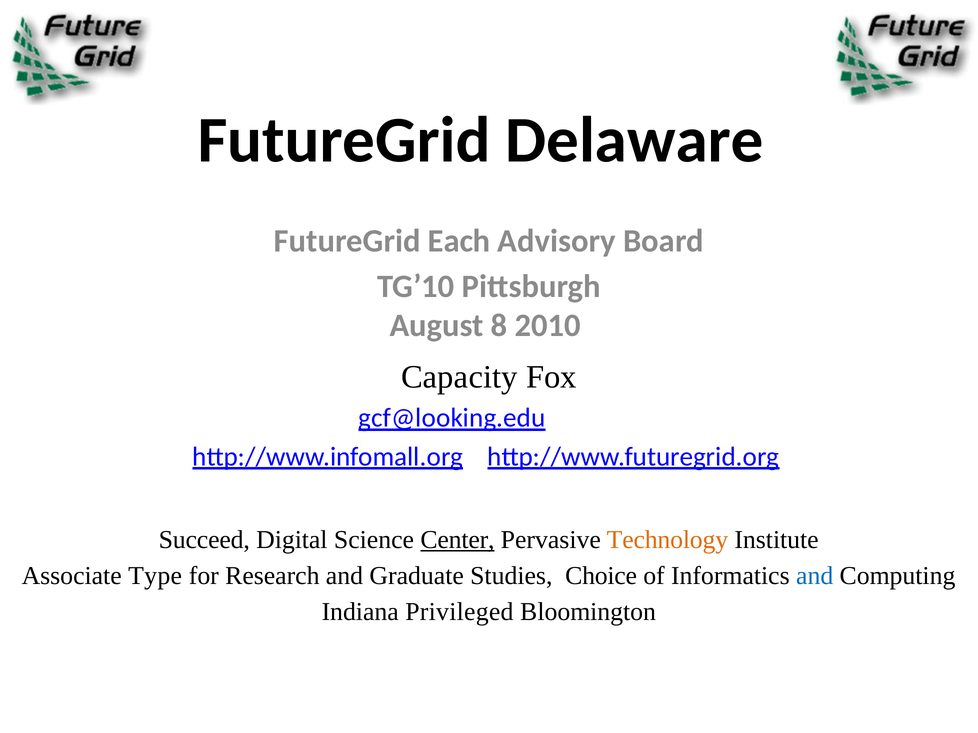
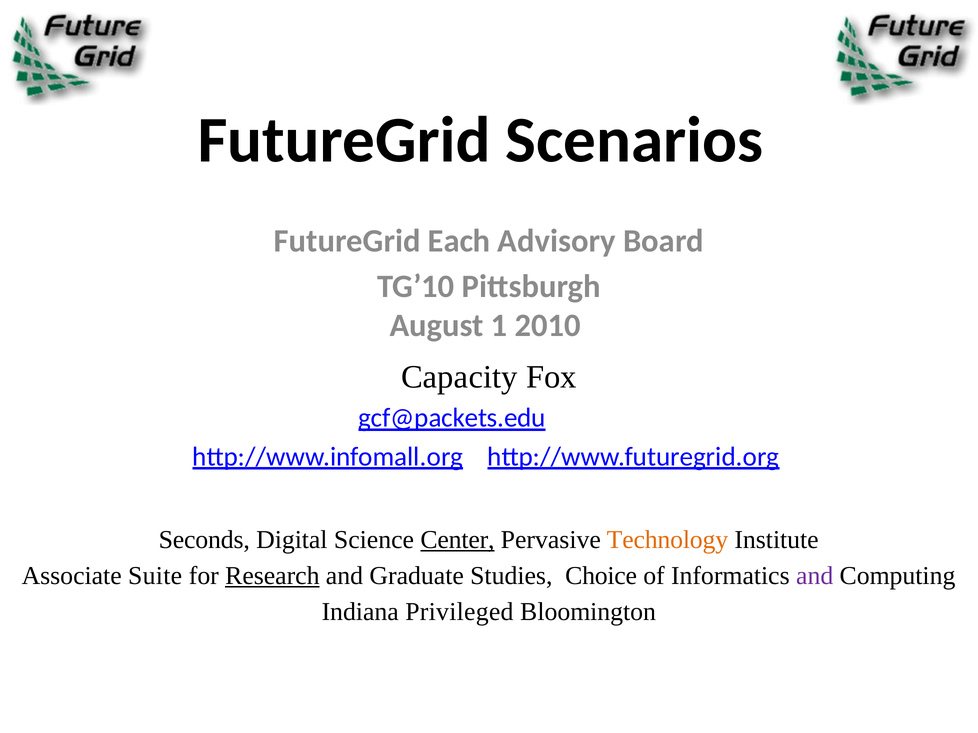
Delaware: Delaware -> Scenarios (634, 140)
8: 8 -> 1 (499, 326)
gcf@looking.edu: gcf@looking.edu -> gcf@packets.edu (452, 418)
Succeed: Succeed -> Seconds (204, 540)
Type: Type -> Suite (155, 576)
Research underline: none -> present (272, 576)
and colour: blue -> purple (815, 576)
